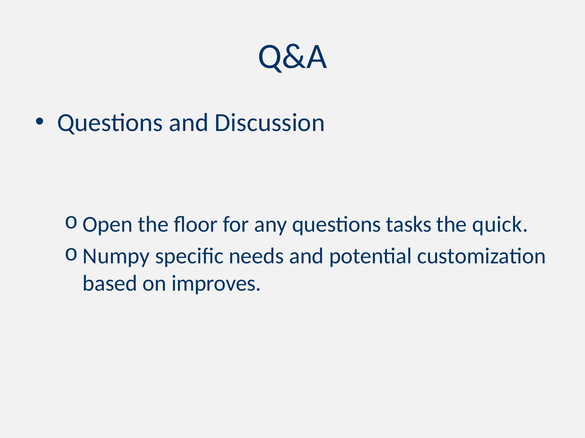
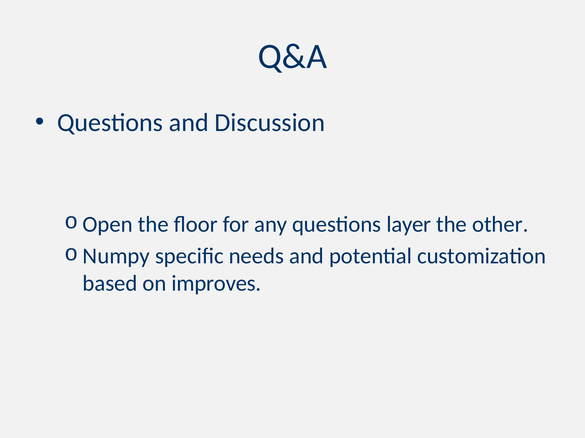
tasks: tasks -> layer (409, 225)
quick: quick -> other (500, 225)
